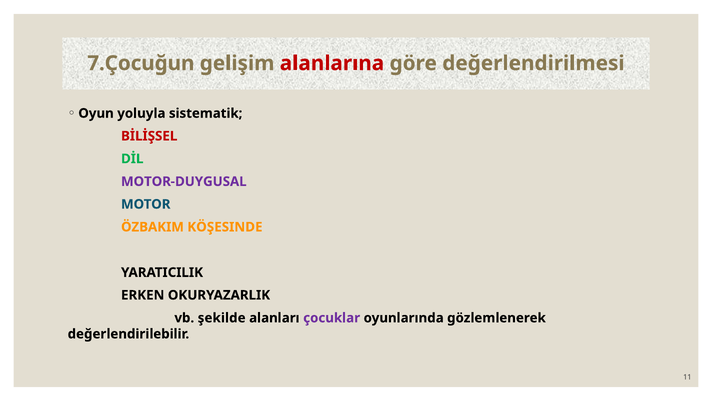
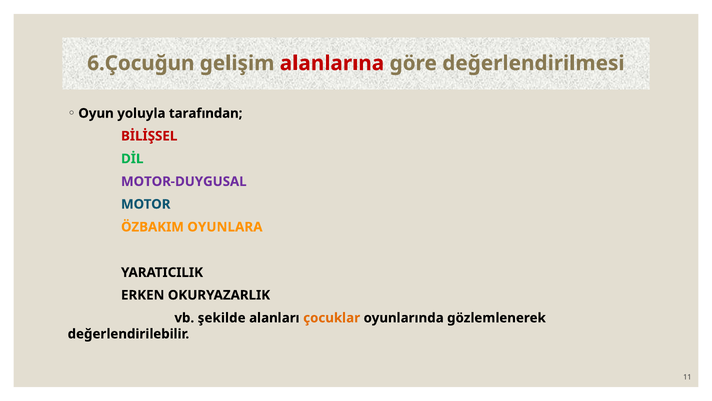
7.Çocuğun: 7.Çocuğun -> 6.Çocuğun (141, 63)
sistematik: sistematik -> tarafından (206, 113)
KÖŞESINDE: KÖŞESINDE -> OYUNLARA (225, 227)
çocuklar colour: purple -> orange (332, 318)
